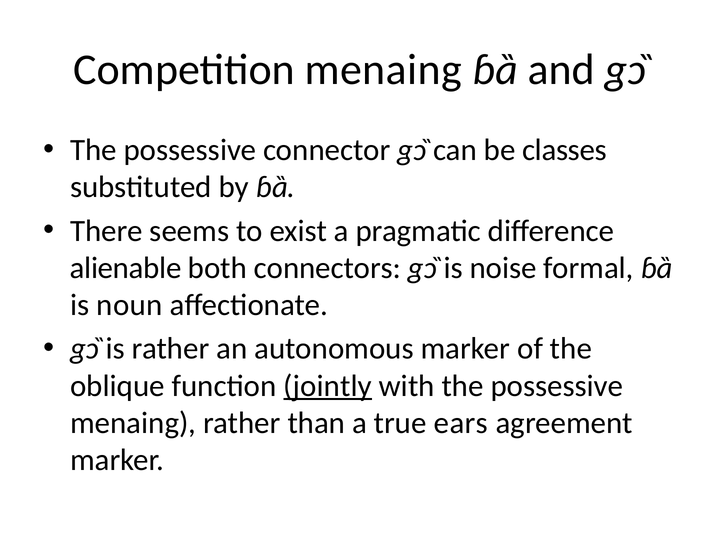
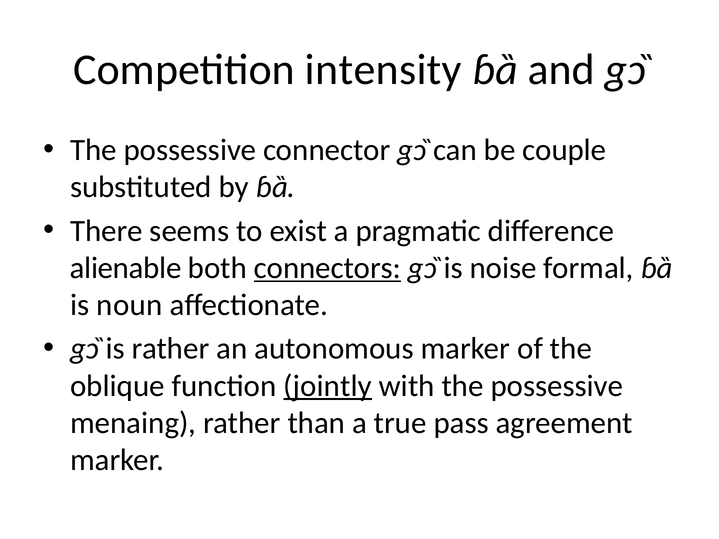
Competition menaing: menaing -> intensity (383, 70)
classes: classes -> couple (564, 150)
connectors underline: none -> present (327, 268)
ears: ears -> pass (461, 423)
